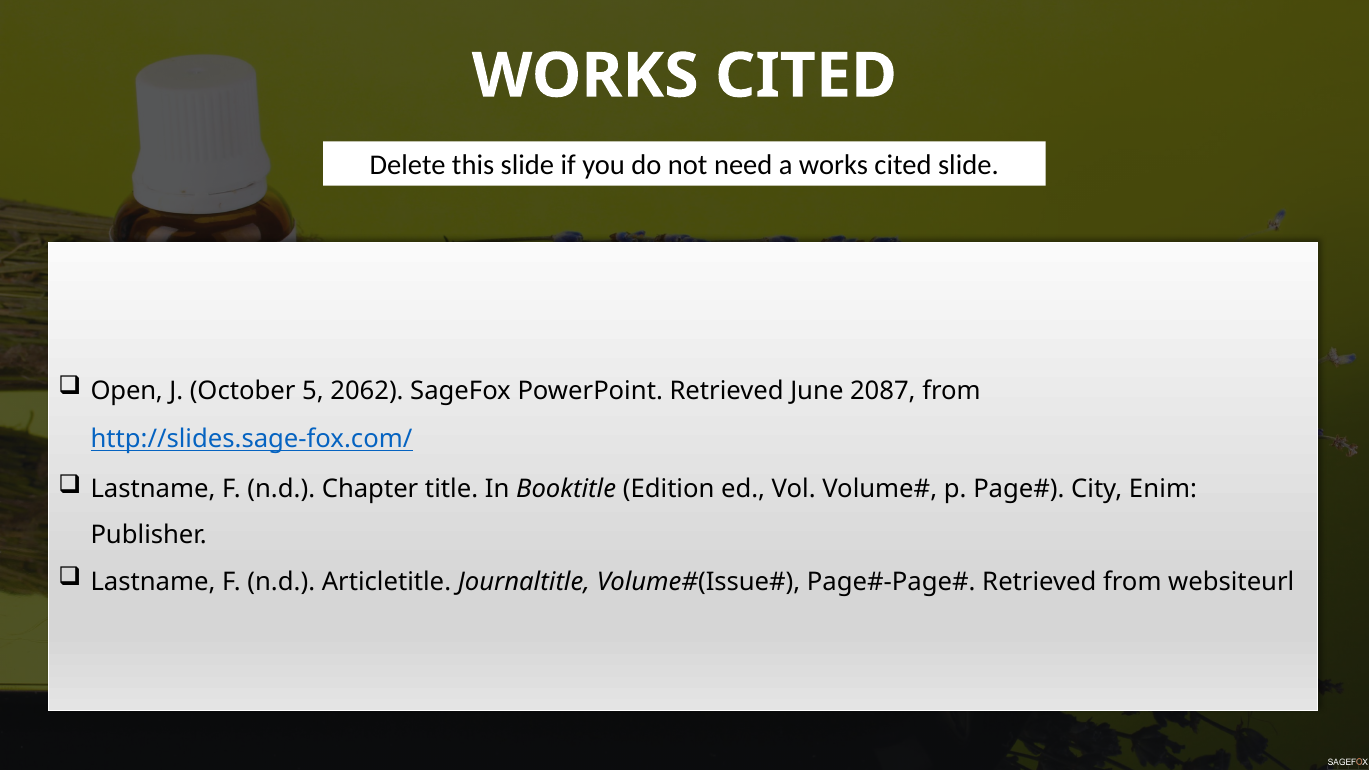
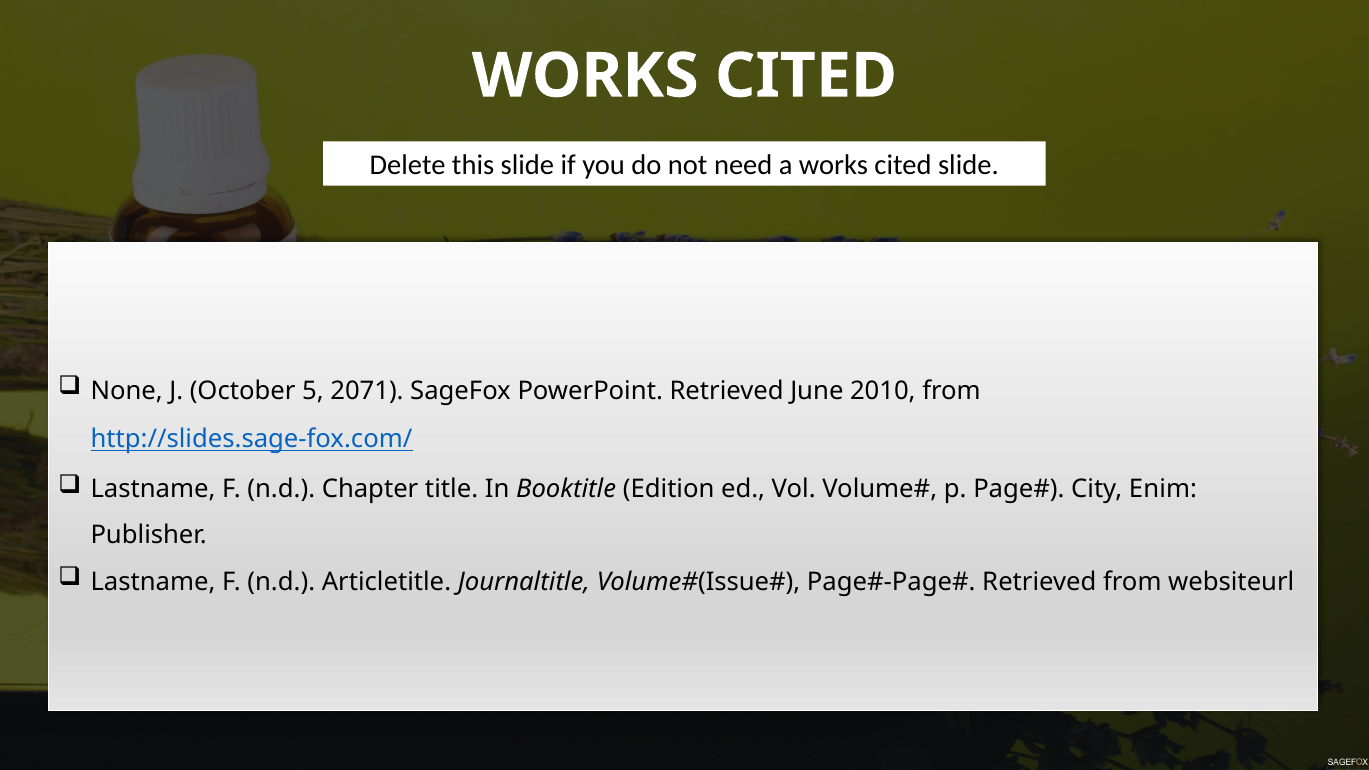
Open: Open -> None (127, 391)
2062: 2062 -> 2071 (367, 391)
2087: 2087 -> 2010 (883, 391)
